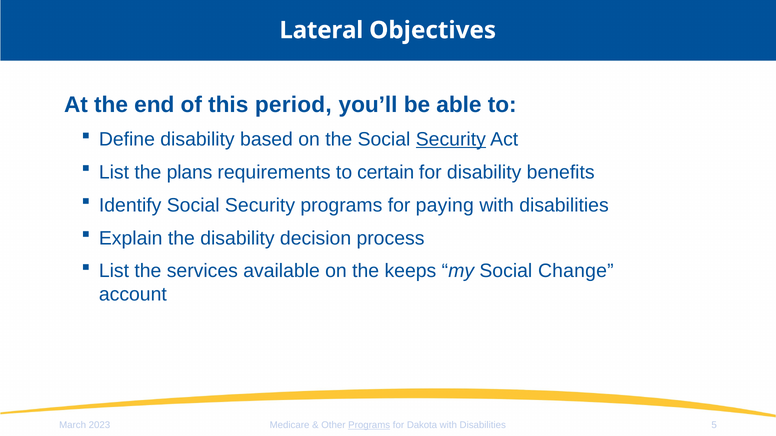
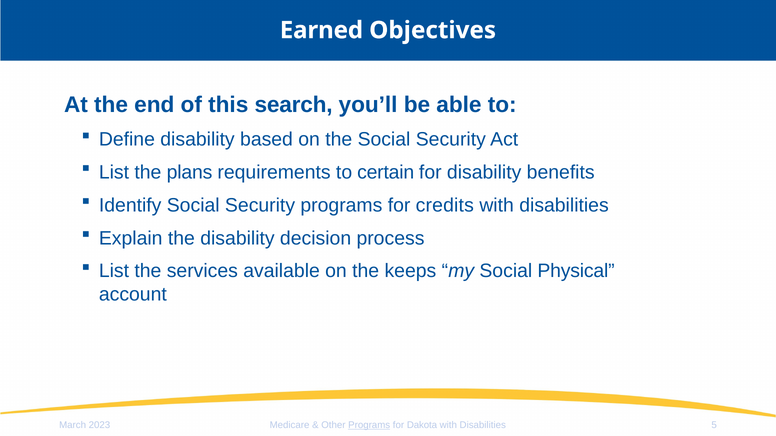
Lateral: Lateral -> Earned (321, 30)
period: period -> search (294, 105)
Security underline: present -> none (451, 139)
paying: paying -> credits (445, 205)
Change: Change -> Physical (576, 271)
